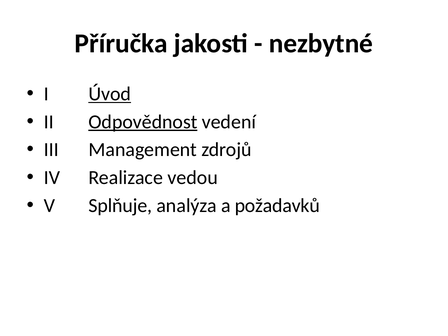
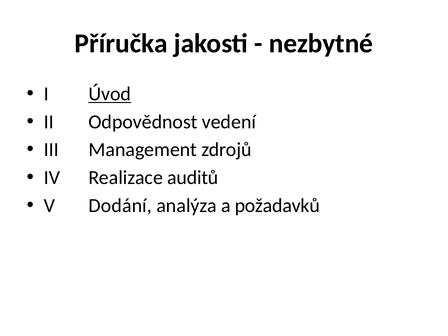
Odpovědnost underline: present -> none (143, 122)
vedou: vedou -> auditů (193, 178)
Splňuje: Splňuje -> Dodání (120, 206)
